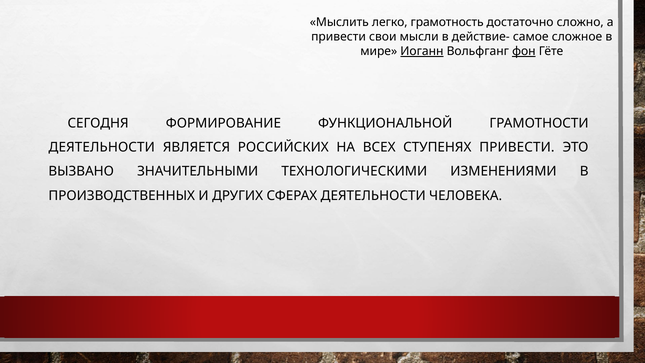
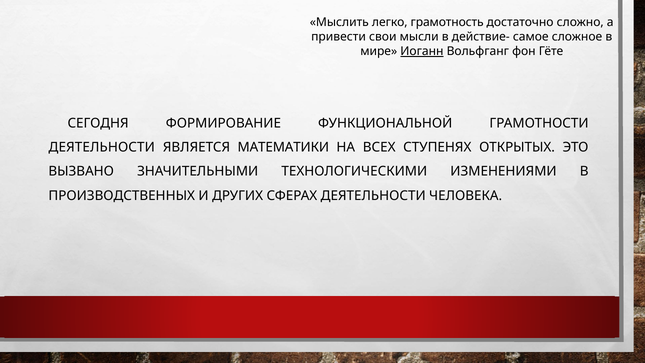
фон underline: present -> none (524, 51)
РОССИЙСКИХ: РОССИЙСКИХ -> МАТЕМАТИКИ (283, 147)
СТУПЕНЯХ ПРИВЕСТИ: ПРИВЕСТИ -> ОТКРЫТЫХ (517, 147)
